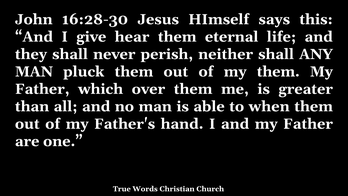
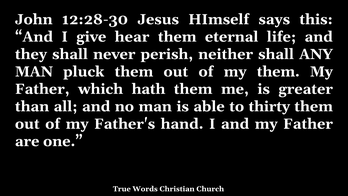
16:28-30: 16:28-30 -> 12:28-30 (95, 19)
over: over -> hath (148, 89)
when: when -> thirty (269, 106)
